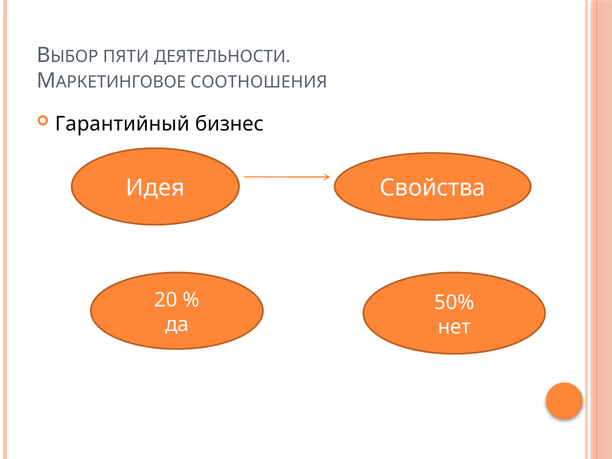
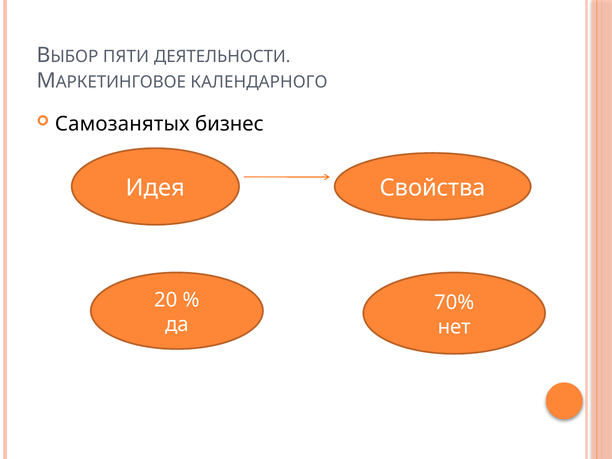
СООТНОШЕНИЯ: СООТНОШЕНИЯ -> КАЛЕНДАРНОГО (259, 82)
Гарантийный: Гарантийный -> Самозанятых (122, 124)
50%: 50% -> 70% (454, 302)
